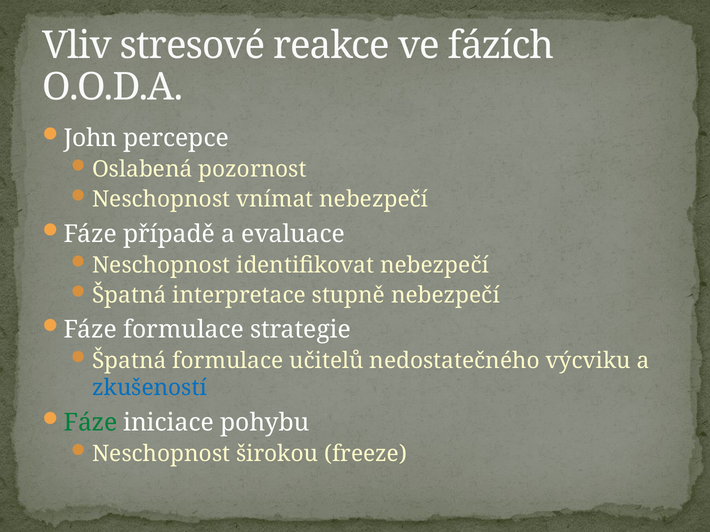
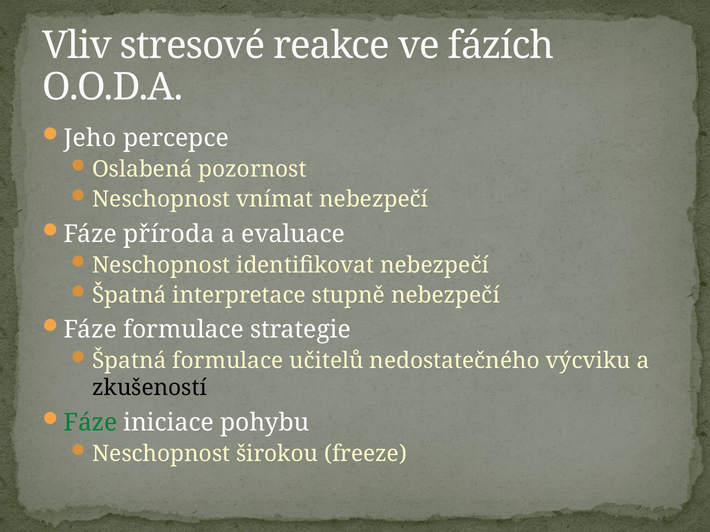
John: John -> Jeho (90, 138)
případě: případě -> příroda (169, 234)
zkušeností colour: blue -> black (150, 388)
